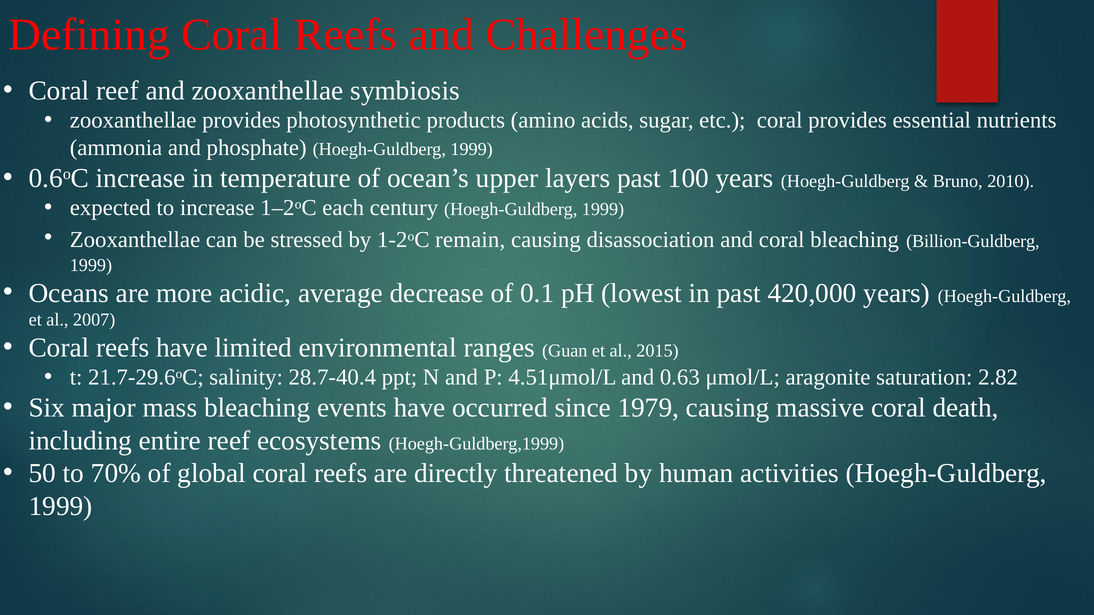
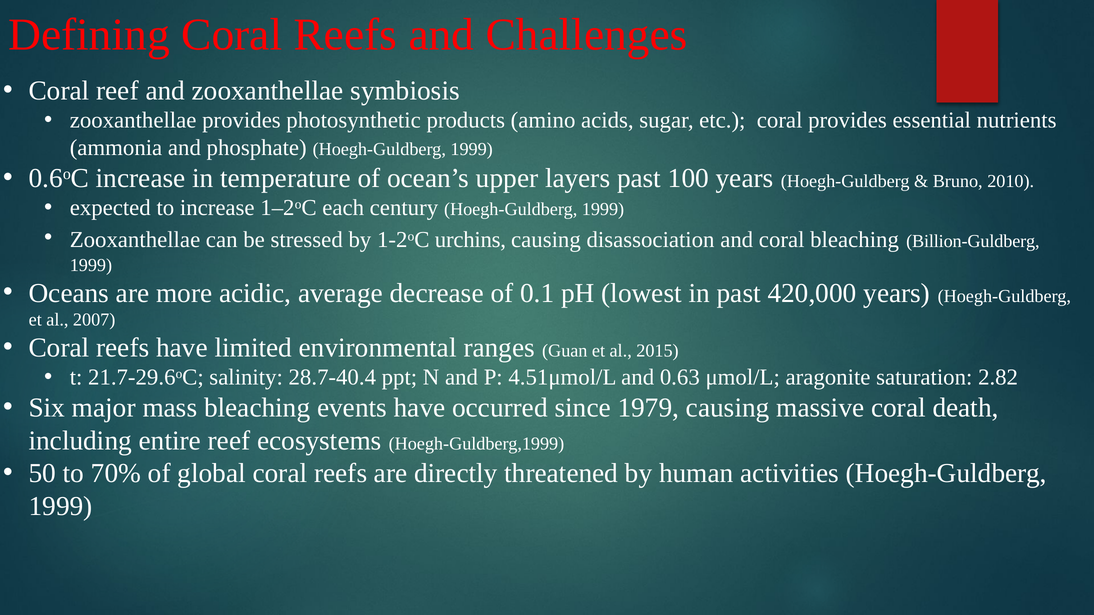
remain: remain -> urchins (470, 240)
